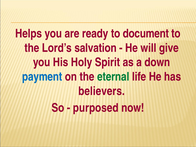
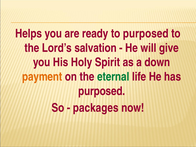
to document: document -> purposed (146, 34)
payment colour: blue -> orange (42, 77)
believers: believers -> purposed (102, 91)
purposed: purposed -> packages (96, 108)
